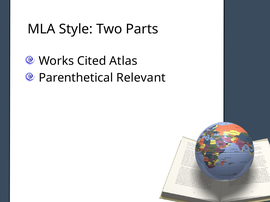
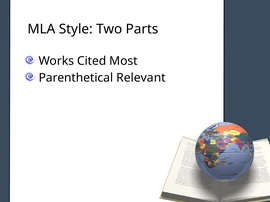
Atlas: Atlas -> Most (123, 61)
